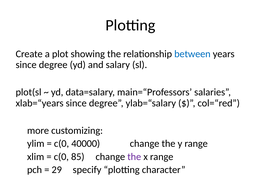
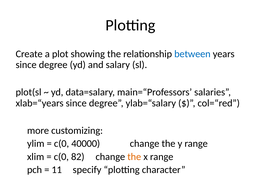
85: 85 -> 82 (78, 156)
the colour: purple -> orange (134, 156)
29: 29 -> 11 (57, 170)
